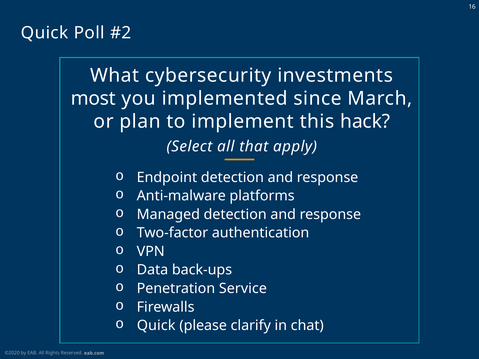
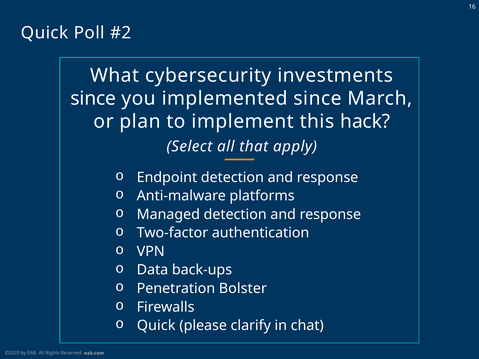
most: most -> since (93, 99)
Service: Service -> Bolster (243, 289)
